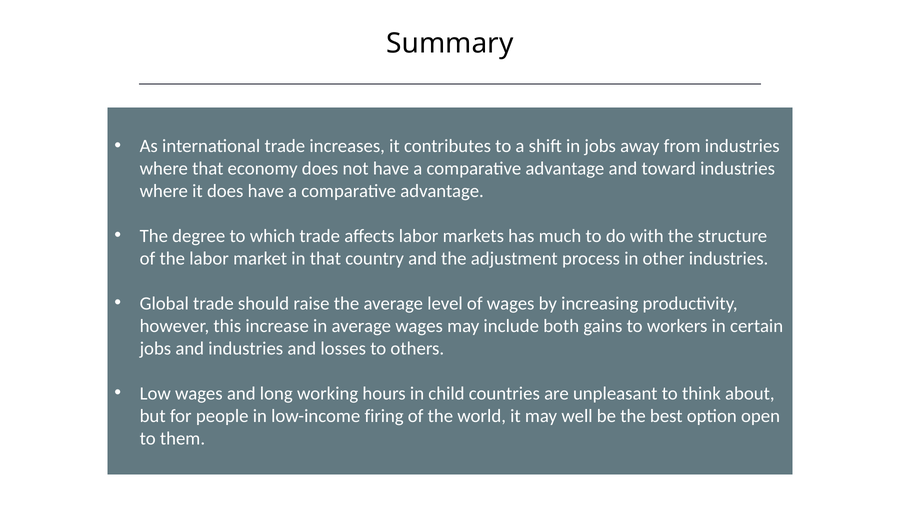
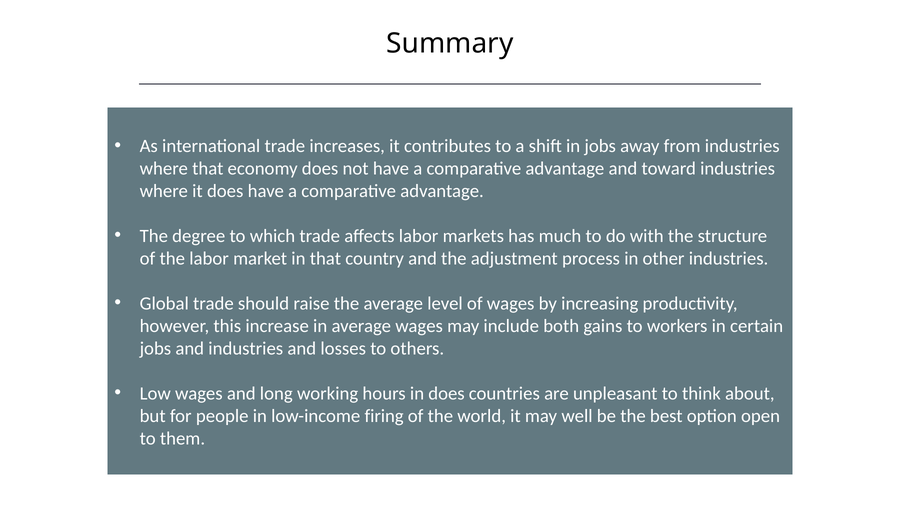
in child: child -> does (446, 394)
